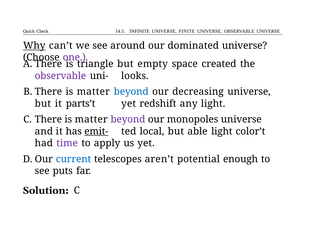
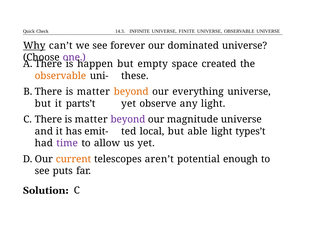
around: around -> forever (128, 46)
triangle: triangle -> happen (95, 64)
observable colour: purple -> orange (60, 76)
looks: looks -> these (135, 76)
beyond colour: blue -> orange (131, 92)
decreasing: decreasing -> everything (198, 92)
redshift: redshift -> observe (158, 104)
monopoles: monopoles -> magnitude (193, 119)
emit- underline: present -> none (96, 131)
color’t: color’t -> types’t (250, 131)
apply: apply -> allow (107, 143)
current colour: blue -> orange (73, 159)
